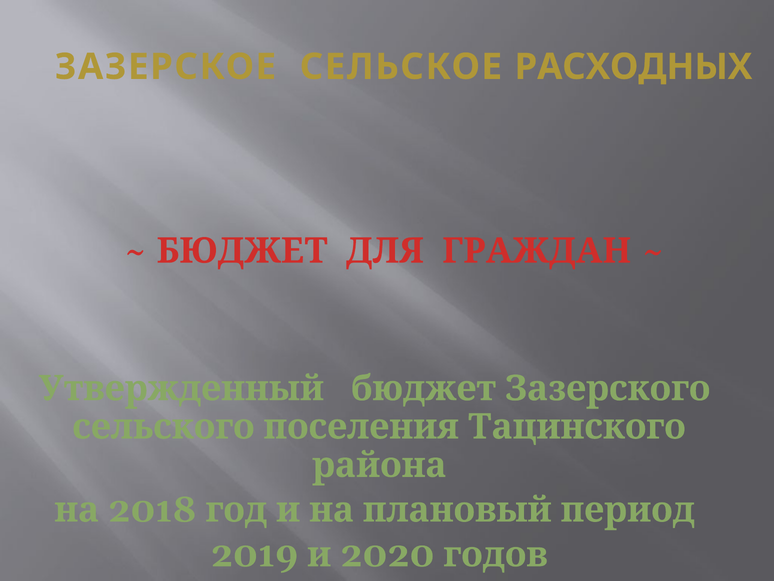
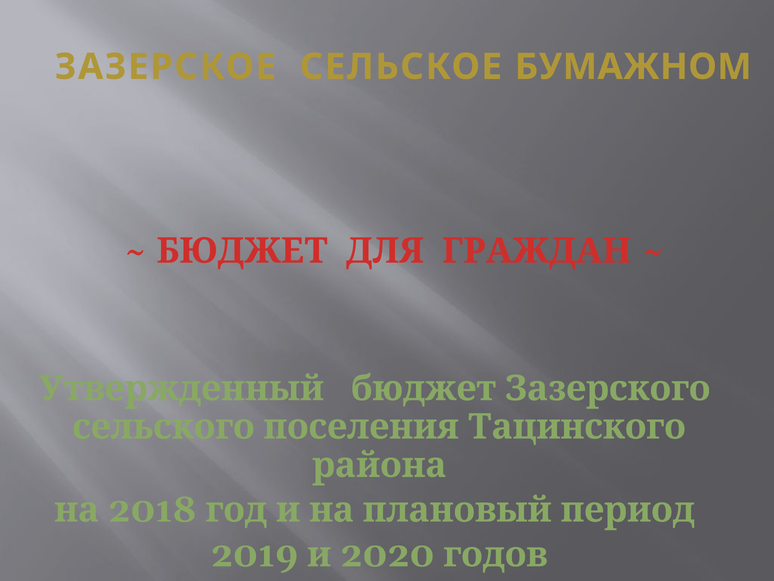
РАСХОДНЫХ: РАСХОДНЫХ -> БУМАЖНОМ (633, 67)
